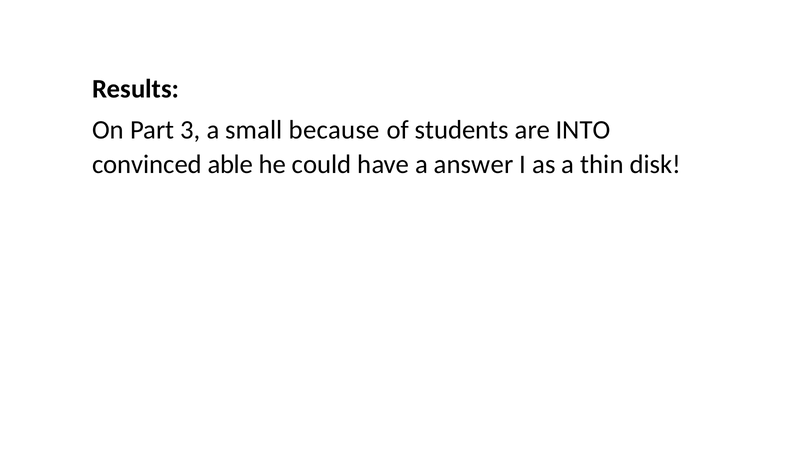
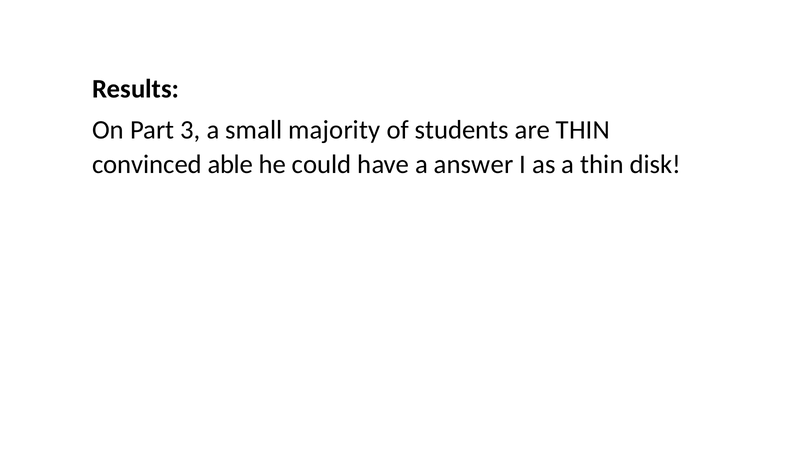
because: because -> majority (334, 130)
are INTO: INTO -> THIN (583, 130)
